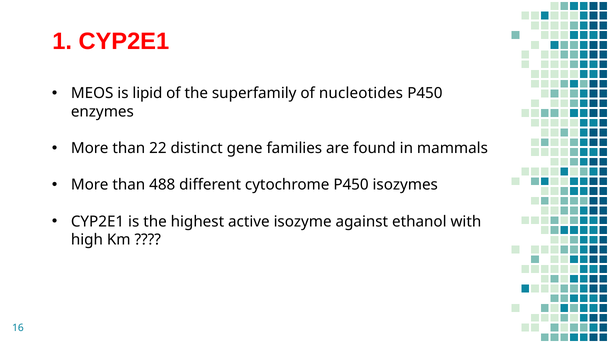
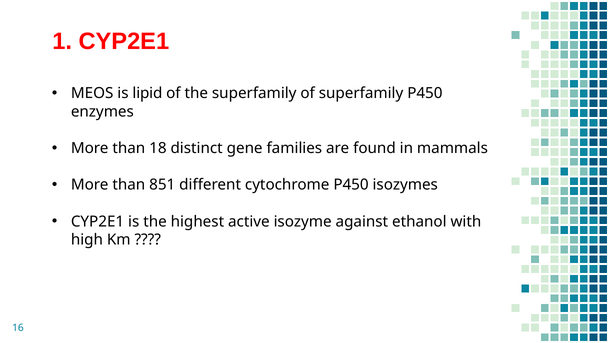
of nucleotides: nucleotides -> superfamily (361, 93)
22: 22 -> 18 (158, 148)
488: 488 -> 851 (162, 185)
